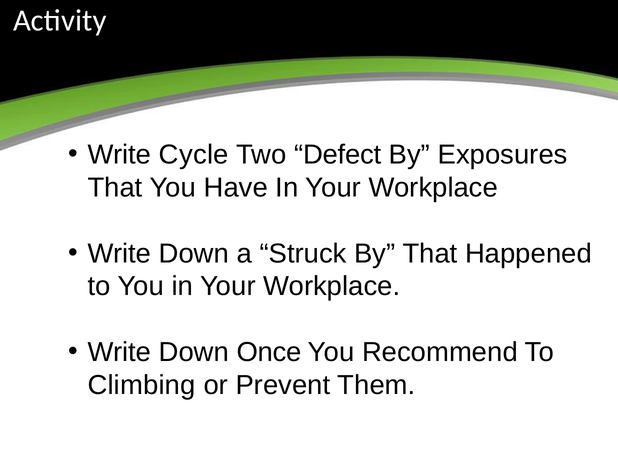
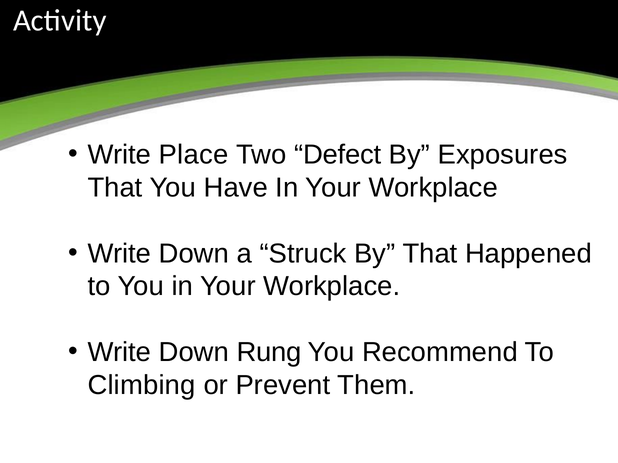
Cycle: Cycle -> Place (194, 155)
Once: Once -> Rung (269, 353)
